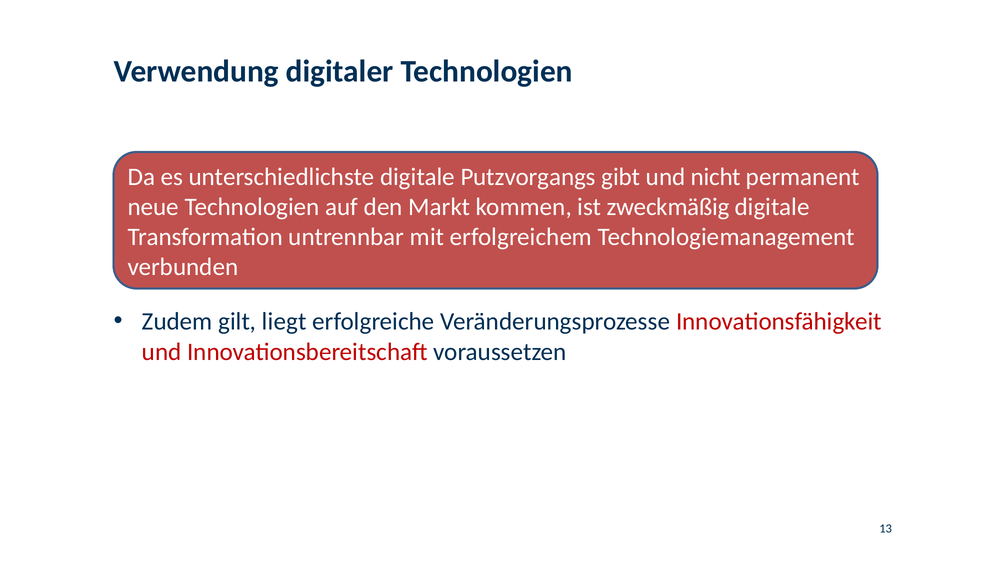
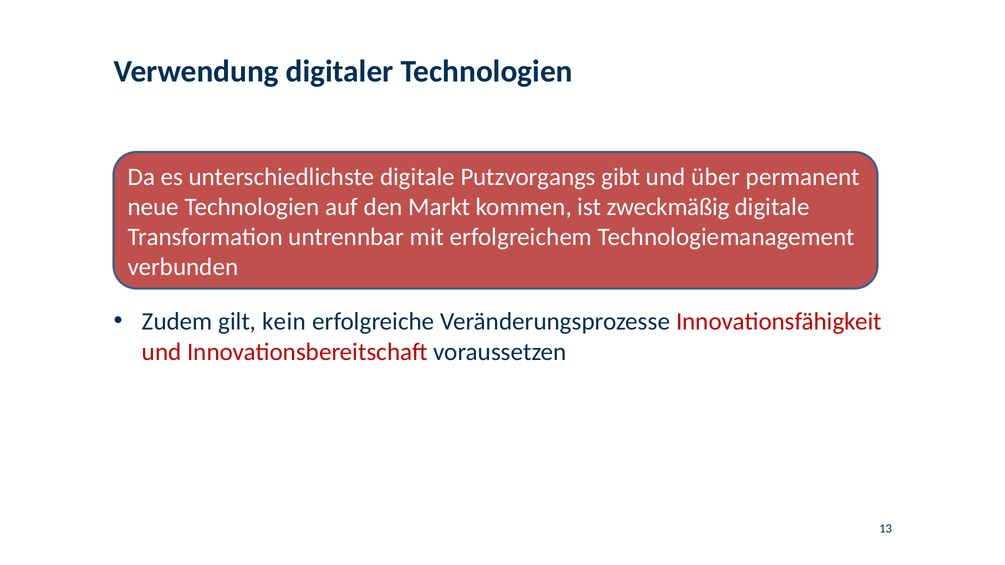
nicht: nicht -> über (716, 177)
liegt: liegt -> kein (284, 322)
